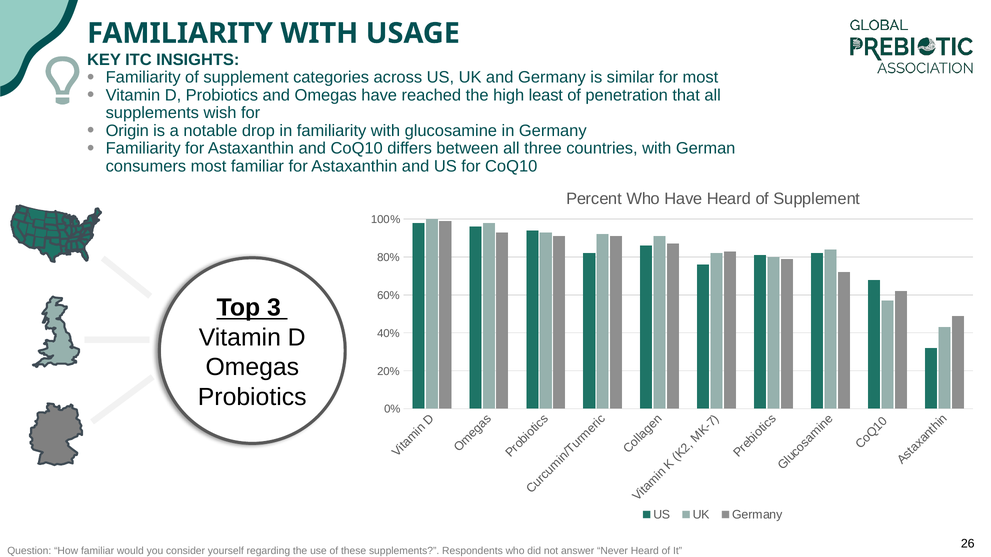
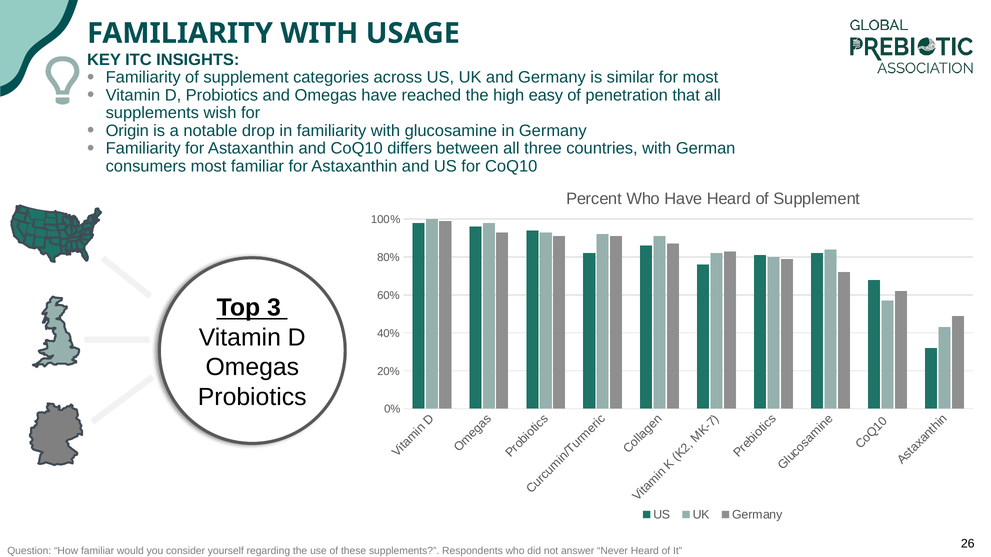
least: least -> easy (546, 95)
